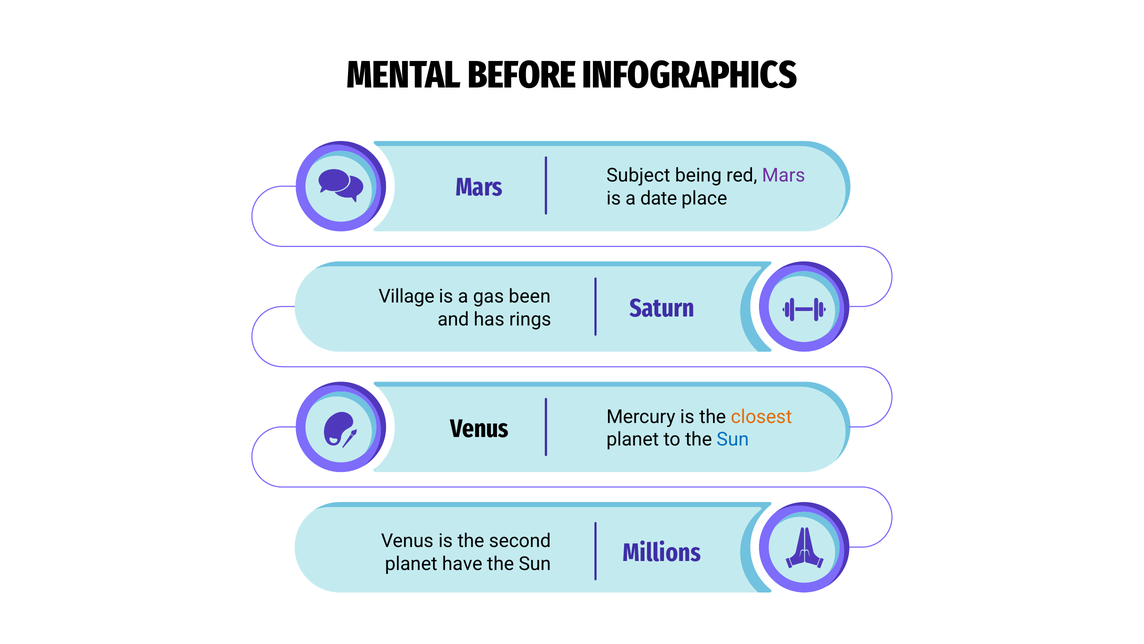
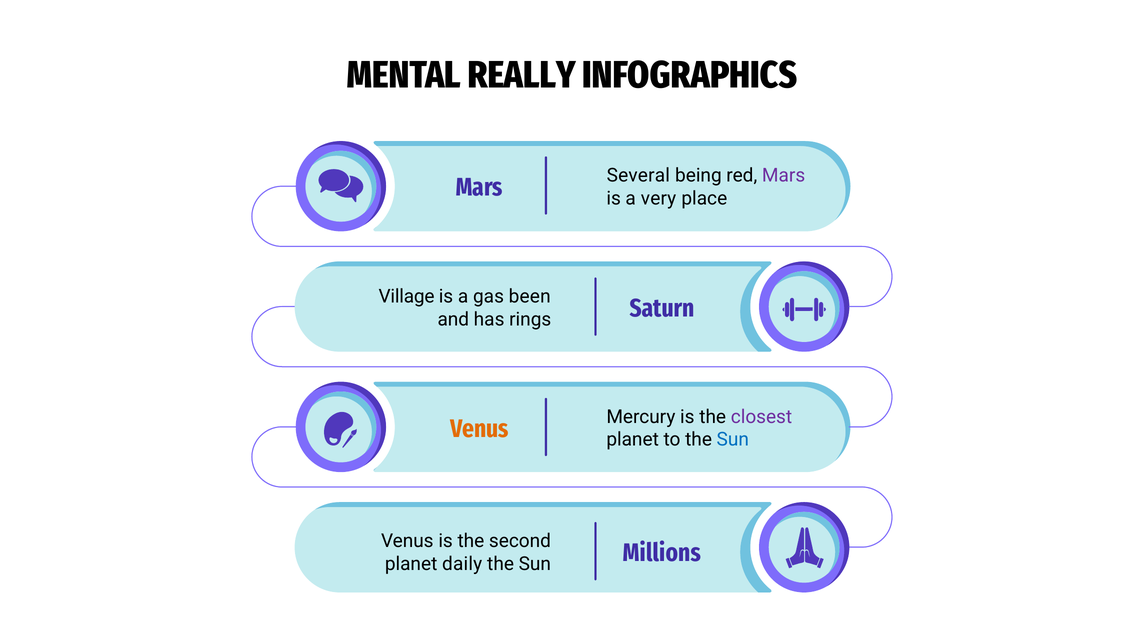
BEFORE: BEFORE -> REALLY (522, 75)
Subject: Subject -> Several (638, 175)
date: date -> very (659, 198)
closest colour: orange -> purple (761, 416)
Venus colour: black -> orange (479, 428)
have: have -> daily (462, 564)
